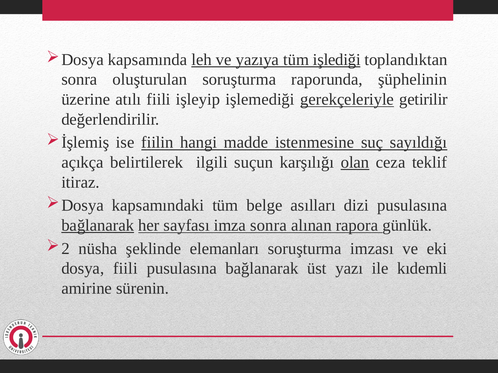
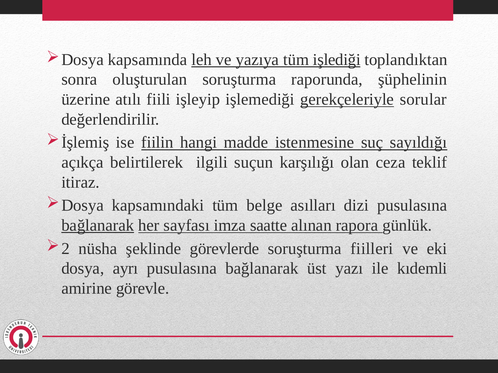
getirilir: getirilir -> sorular (423, 100)
olan underline: present -> none (355, 163)
imza sonra: sonra -> saatte (269, 226)
elemanları: elemanları -> görevlerde (225, 249)
imzası: imzası -> fiilleri (372, 249)
dosya fiili: fiili -> ayrı (126, 269)
sürenin: sürenin -> görevle (143, 289)
